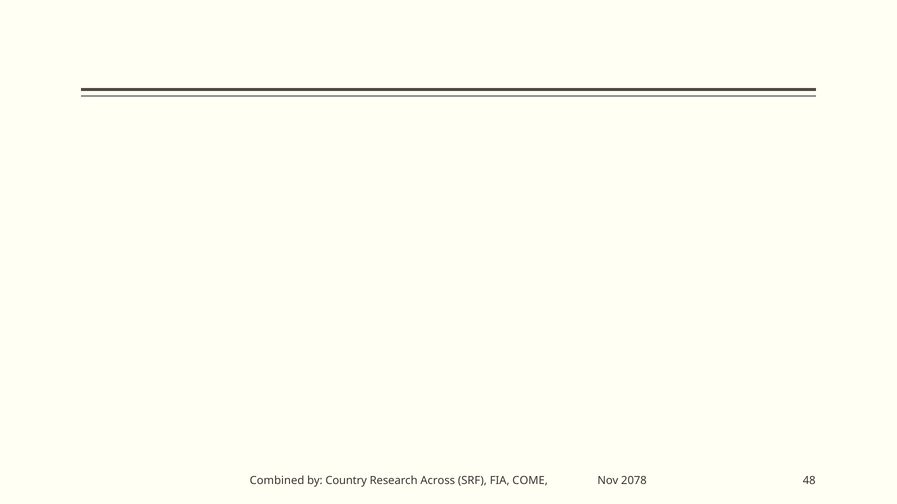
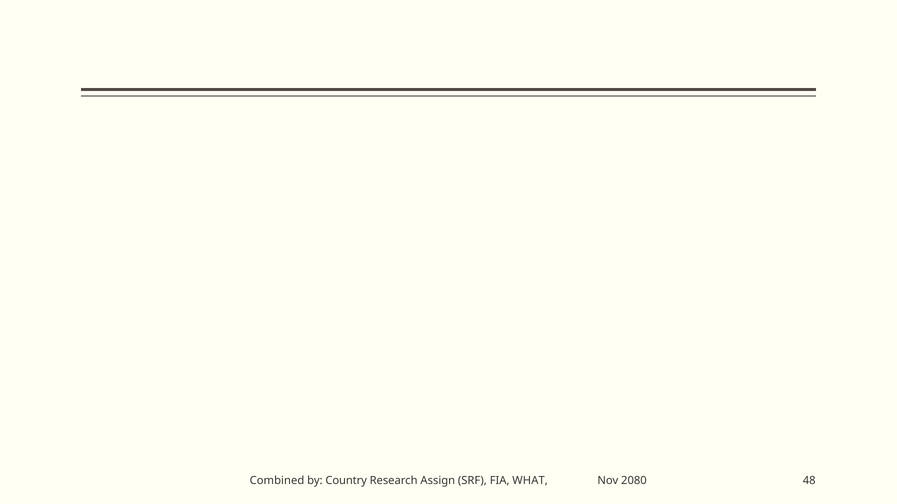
Across: Across -> Assign (438, 481)
COME: COME -> WHAT (530, 481)
2078: 2078 -> 2080 (634, 481)
